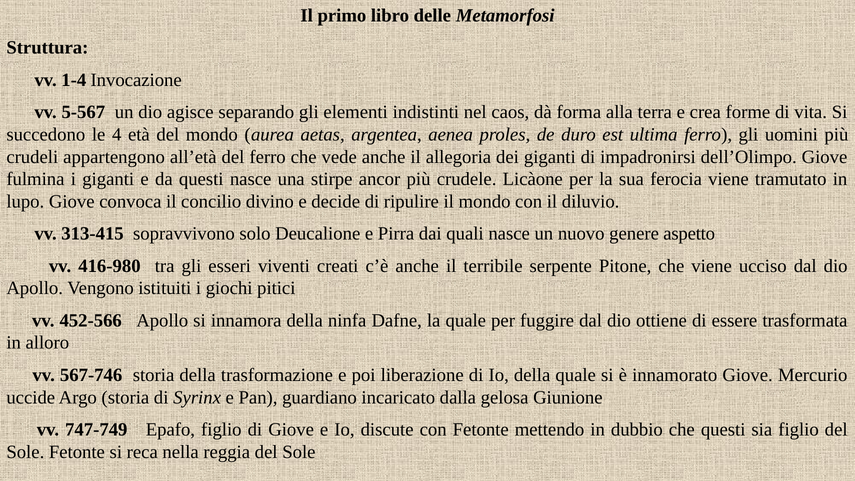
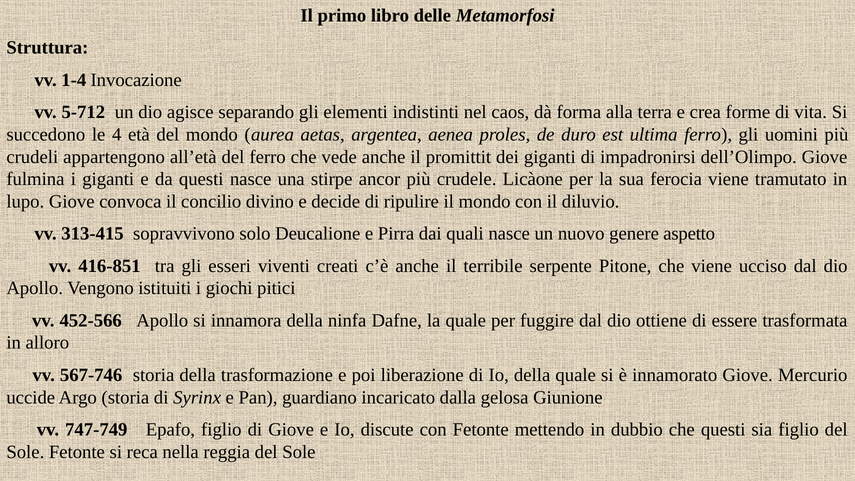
5-567: 5-567 -> 5-712 (83, 112)
allegoria: allegoria -> promittit (458, 157)
416-980: 416-980 -> 416-851 (109, 266)
